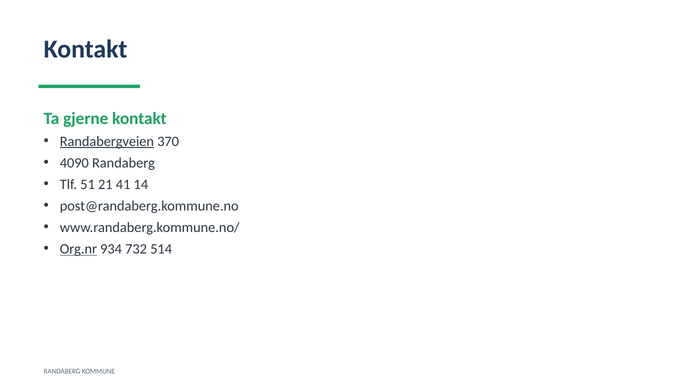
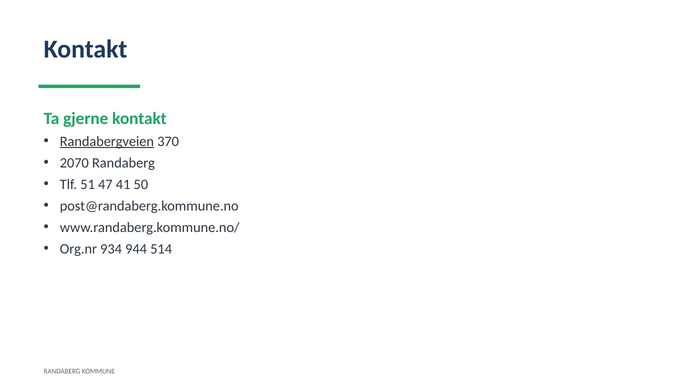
4090: 4090 -> 2070 (74, 163)
21: 21 -> 47 (105, 184)
14: 14 -> 50 (141, 184)
Org.nr underline: present -> none (78, 249)
732: 732 -> 944 (136, 249)
